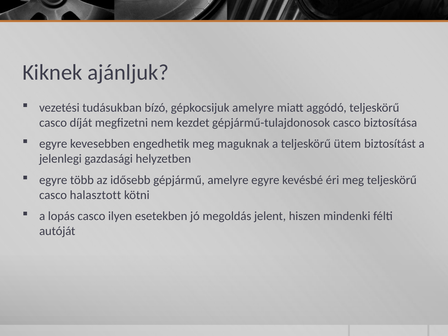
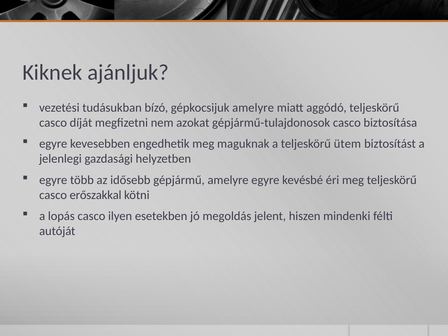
kezdet: kezdet -> azokat (193, 123)
halasztott: halasztott -> erőszakkal (96, 195)
